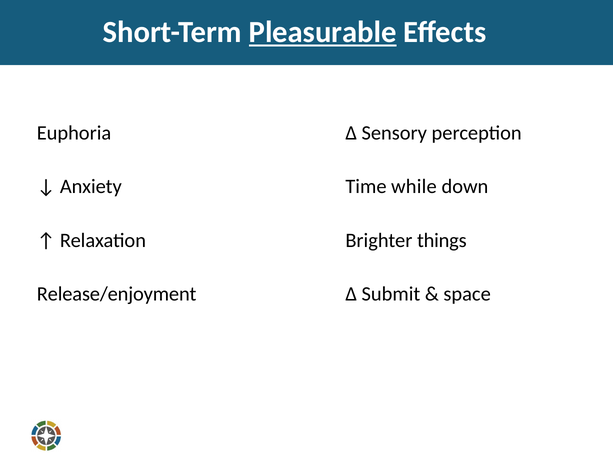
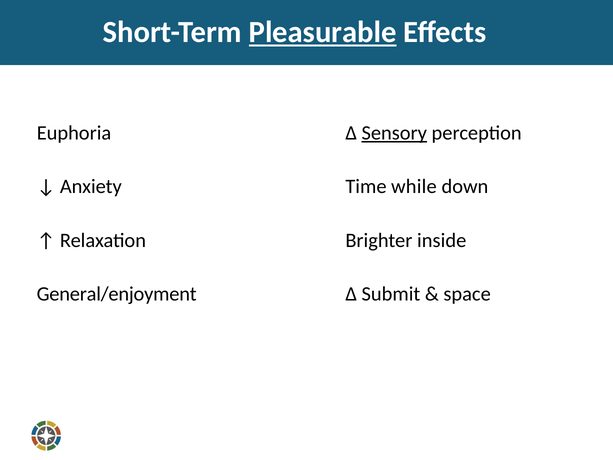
Sensory underline: none -> present (394, 133)
things: things -> inside (442, 240)
Release/enjoyment: Release/enjoyment -> General/enjoyment (117, 294)
